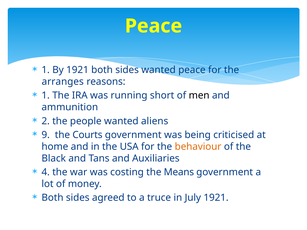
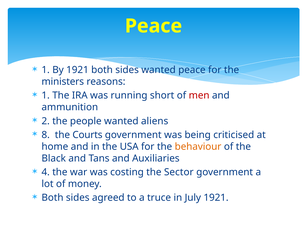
arranges: arranges -> ministers (63, 82)
men colour: black -> red (199, 96)
9: 9 -> 8 (46, 135)
Means: Means -> Sector (179, 172)
